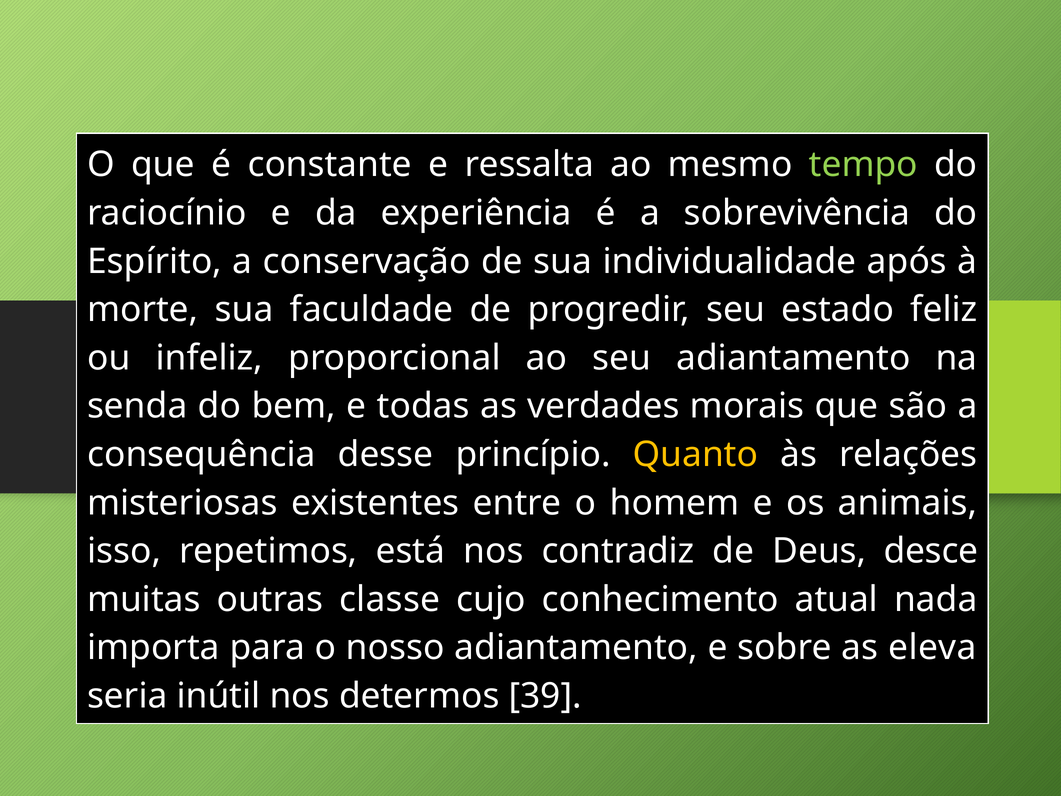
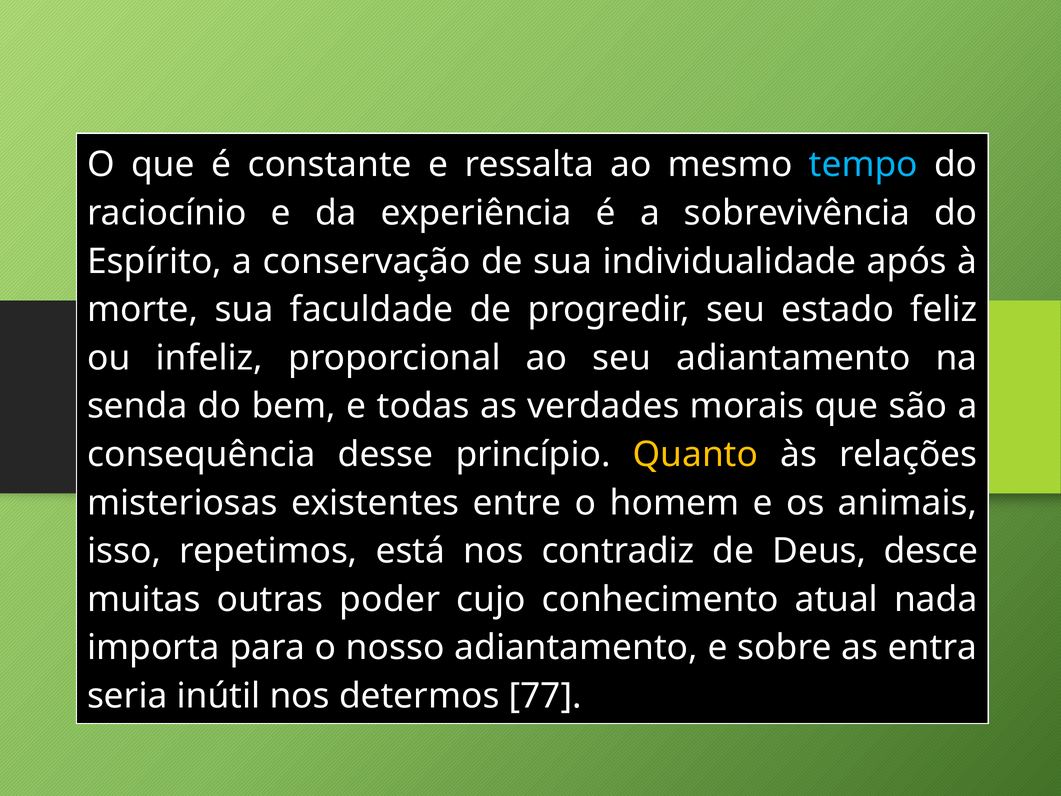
tempo colour: light green -> light blue (863, 165)
classe: classe -> poder (390, 599)
eleva: eleva -> entra (933, 648)
39: 39 -> 77 (545, 696)
